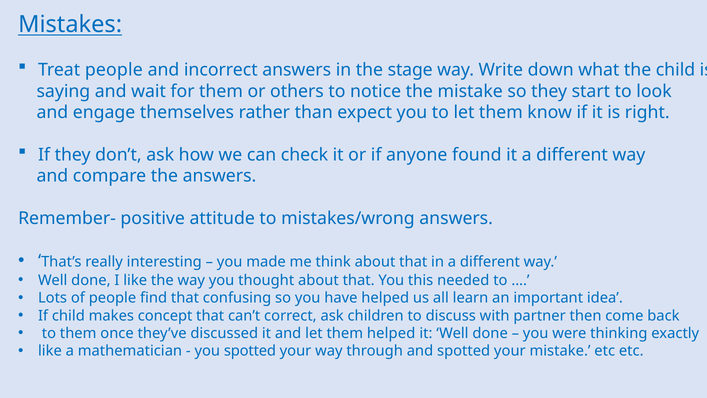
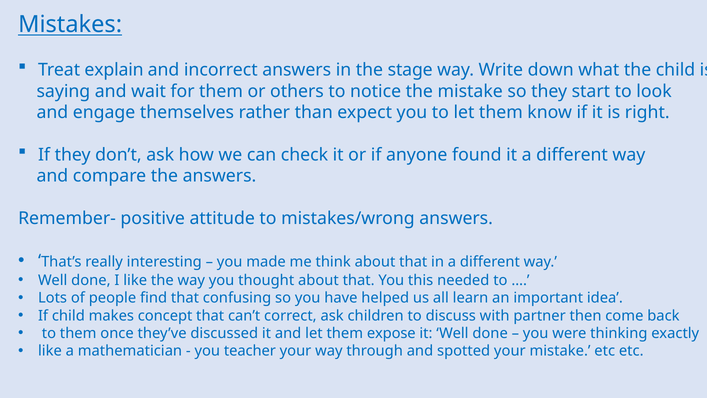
Treat people: people -> explain (114, 70)
them helped: helped -> expose (391, 333)
you spotted: spotted -> teacher (250, 351)
